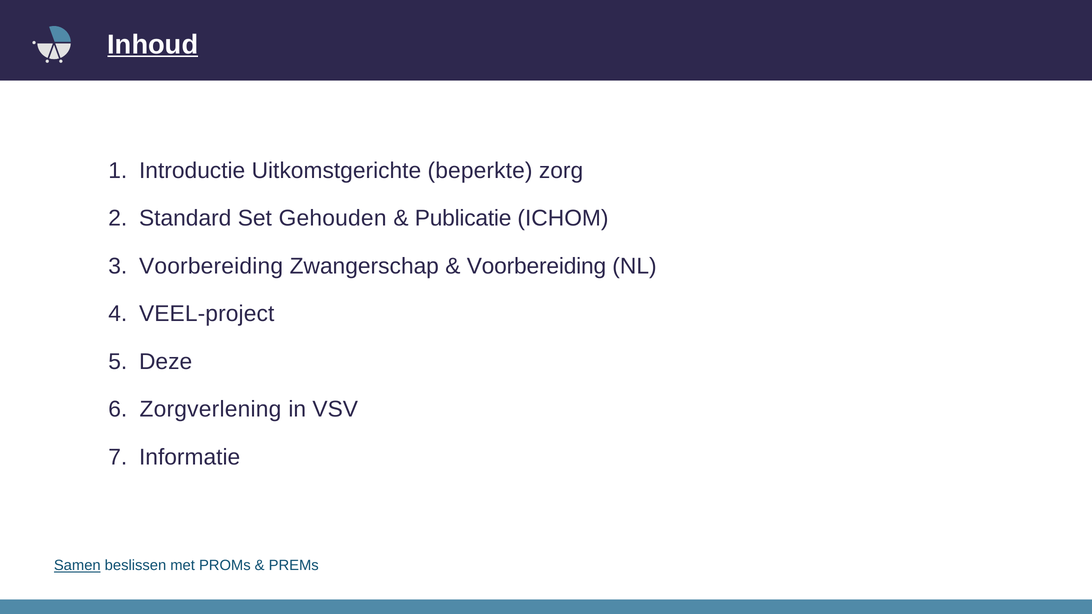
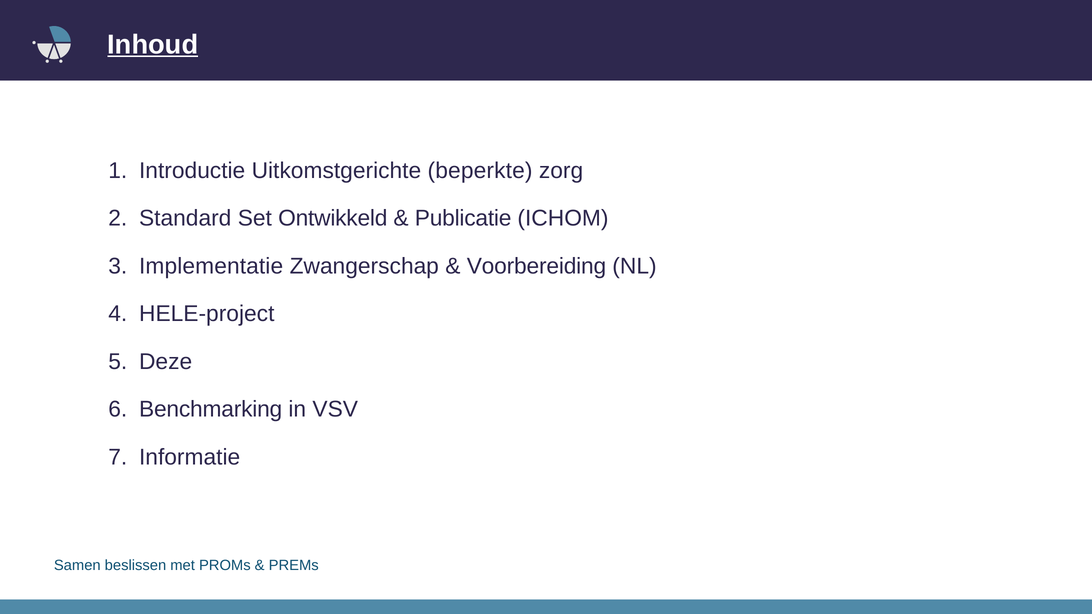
Gehouden: Gehouden -> Ontwikkeld (333, 218)
Voorbereiding: Voorbereiding -> Implementatie (211, 266)
VEEL-project: VEEL-project -> HELE-project (207, 314)
Zorgverlening: Zorgverlening -> Benchmarking (211, 409)
Samen underline: present -> none (77, 566)
